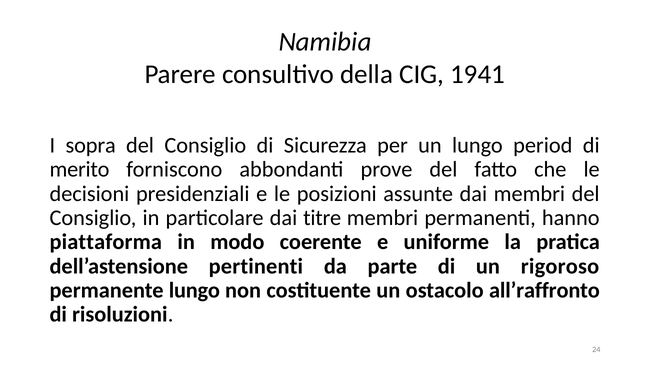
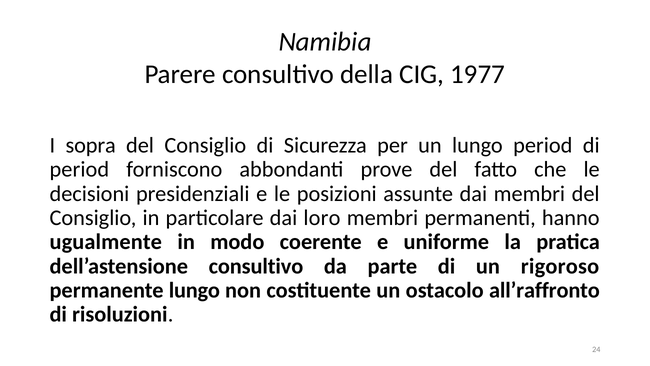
1941: 1941 -> 1977 (478, 74)
merito: merito -> period (79, 169)
titre: titre -> loro (322, 218)
piattaforma: piattaforma -> ugualmente (106, 242)
dell’astensione pertinenti: pertinenti -> consultivo (256, 266)
